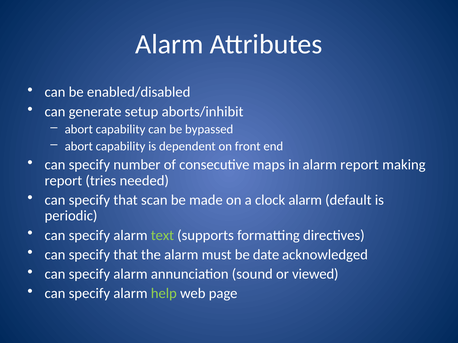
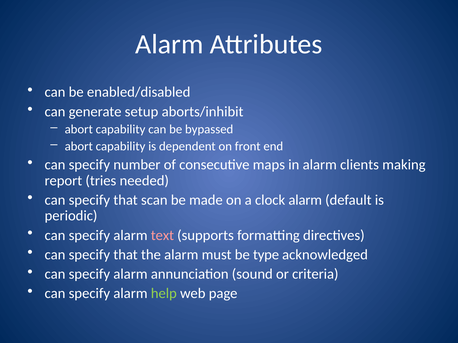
alarm report: report -> clients (360, 165)
text colour: light green -> pink (162, 236)
date: date -> type (266, 255)
viewed: viewed -> criteria (315, 274)
